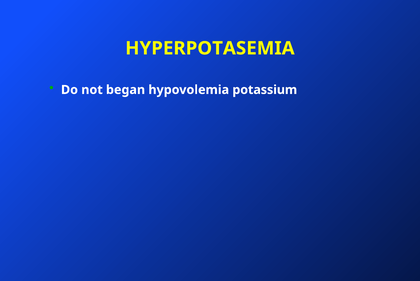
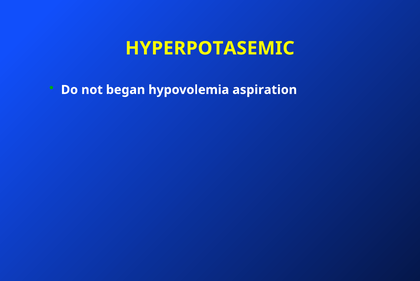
HYPERPOTASEMIA: HYPERPOTASEMIA -> HYPERPOTASEMIC (210, 48)
potassium: potassium -> aspiration (265, 90)
